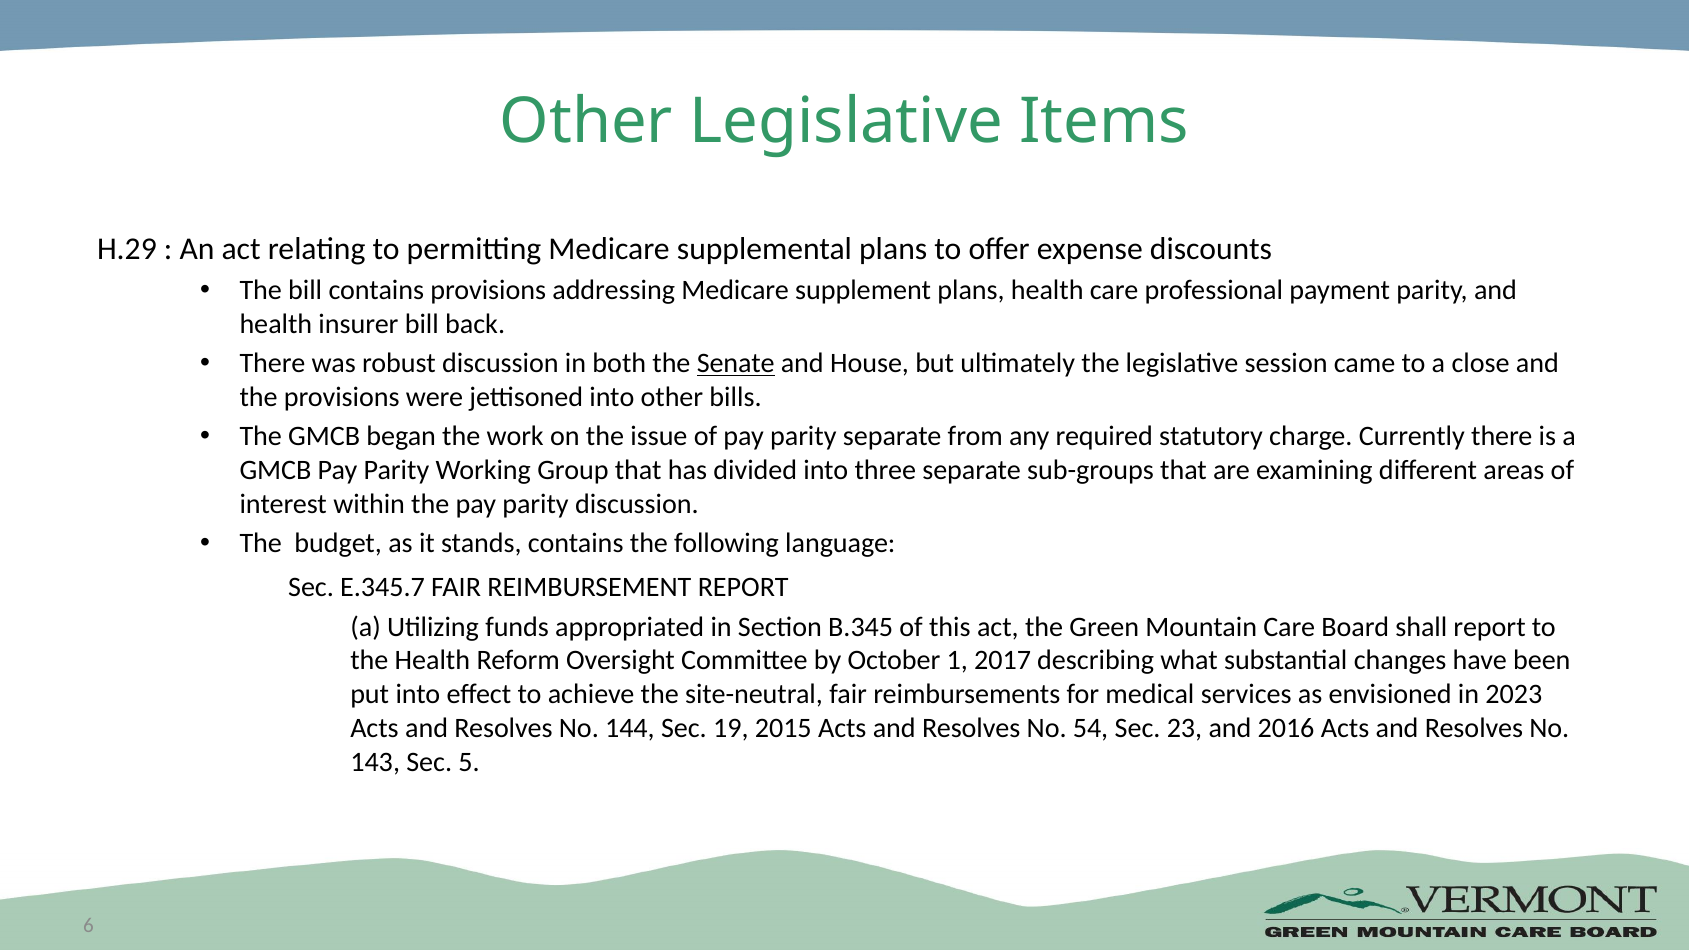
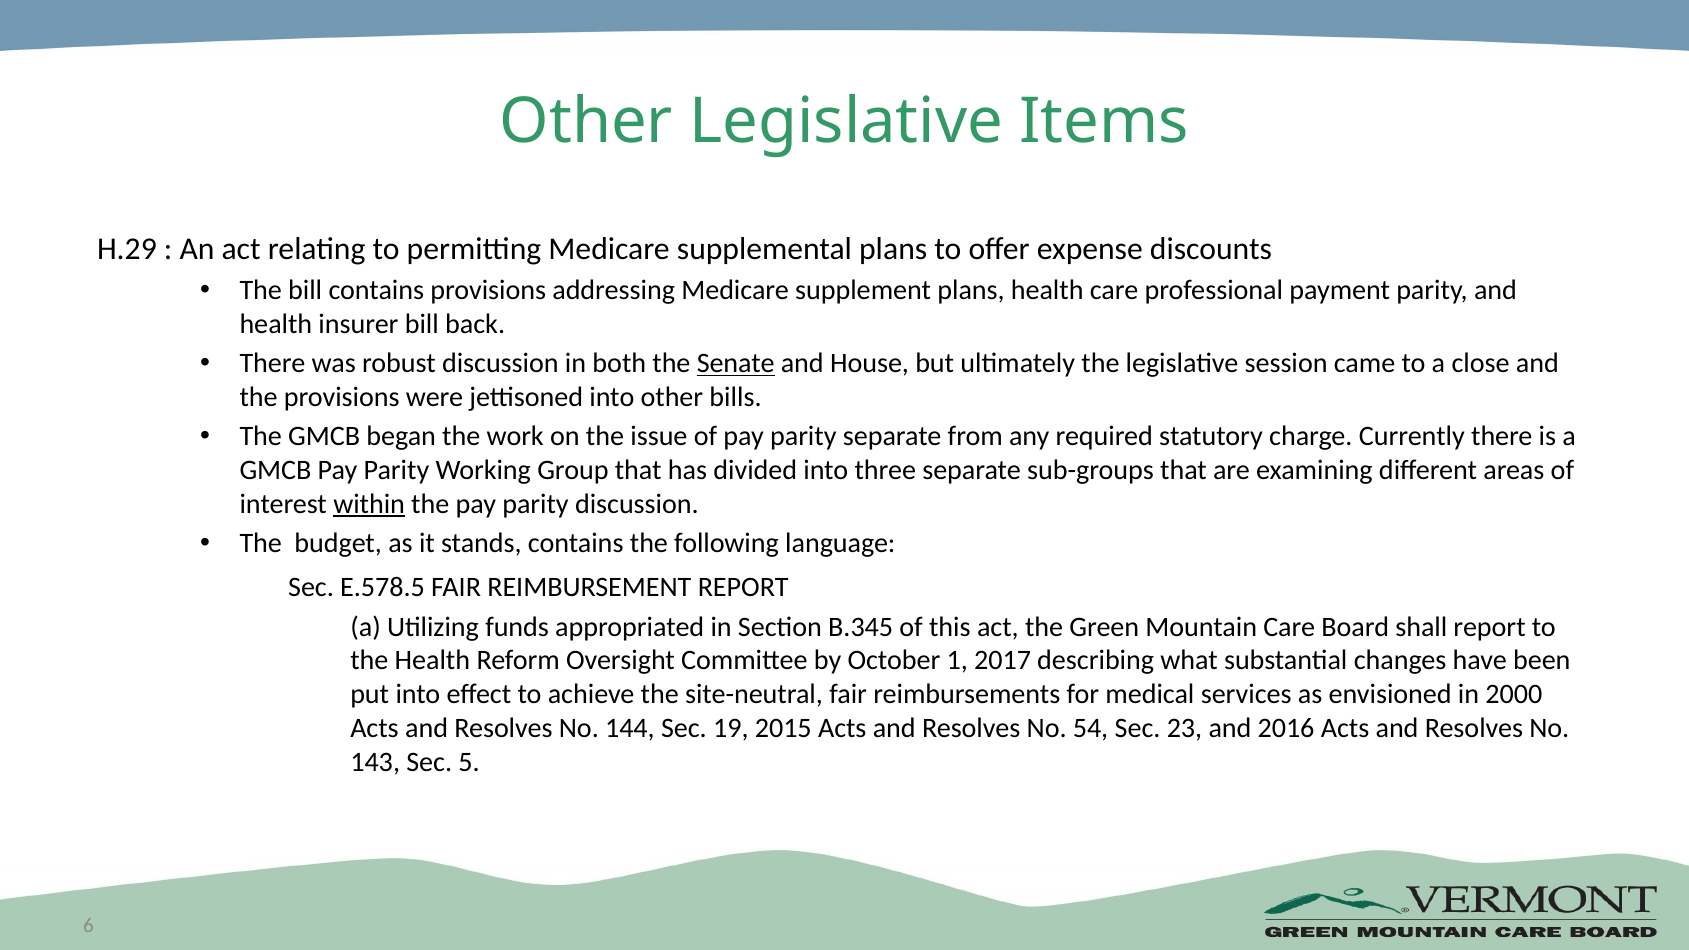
within underline: none -> present (369, 504)
E.345.7: E.345.7 -> E.578.5 (383, 587)
2023: 2023 -> 2000 (1514, 694)
